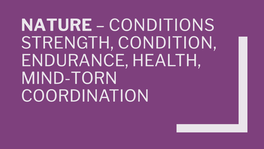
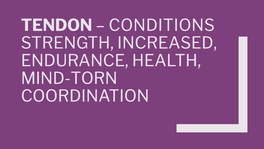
NATURE: NATURE -> TENDON (57, 25)
CONDITION: CONDITION -> INCREASED (167, 43)
